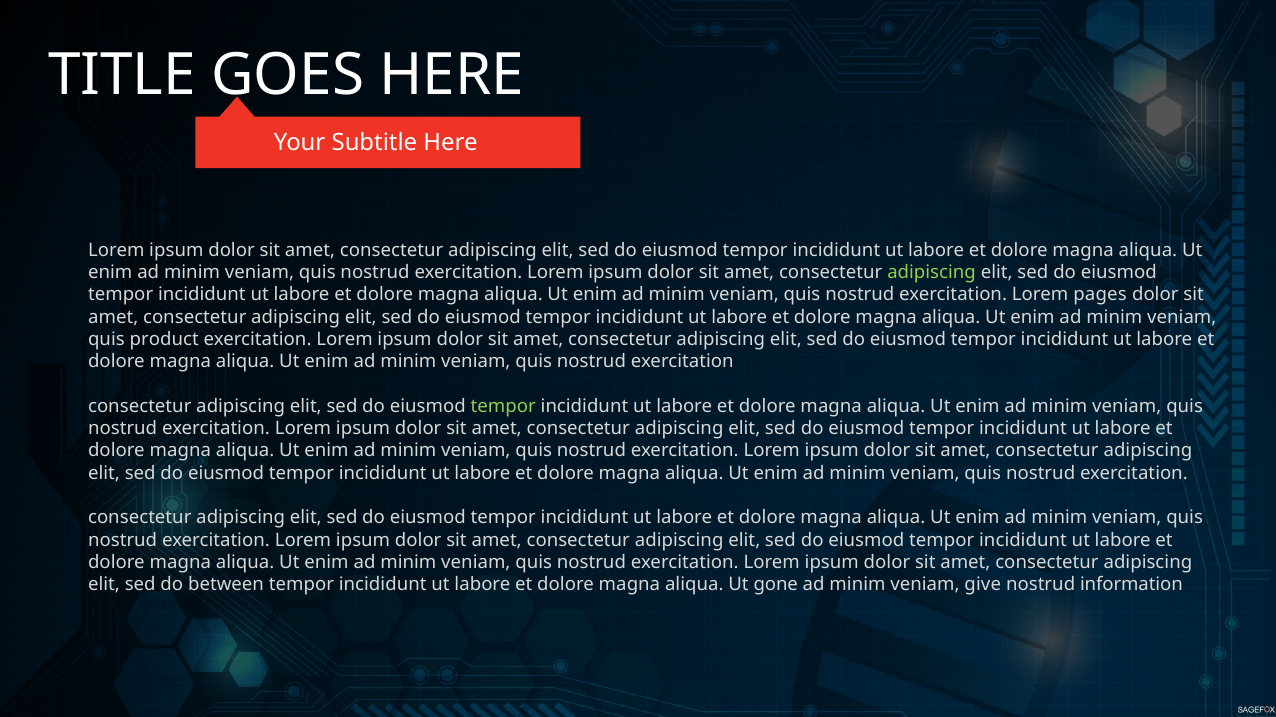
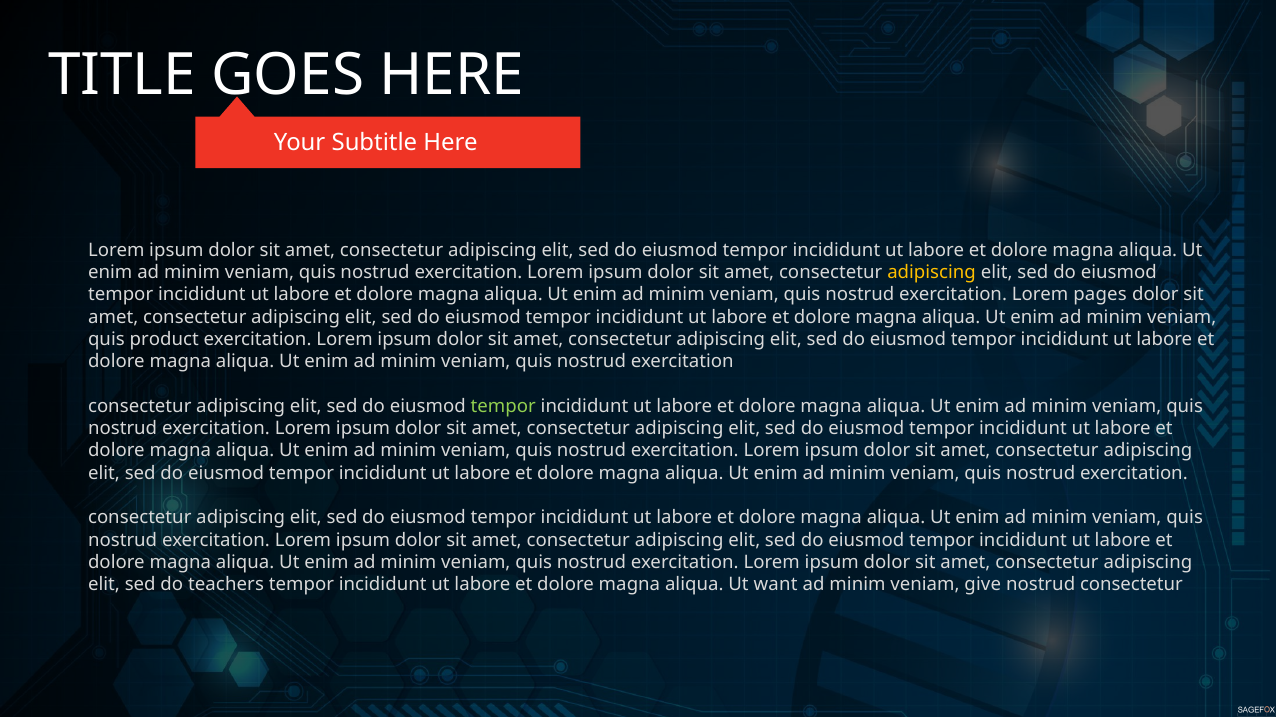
adipiscing colour: light green -> yellow (932, 273)
between: between -> teachers (226, 585)
gone: gone -> want (776, 585)
nostrud information: information -> consectetur (1131, 585)
